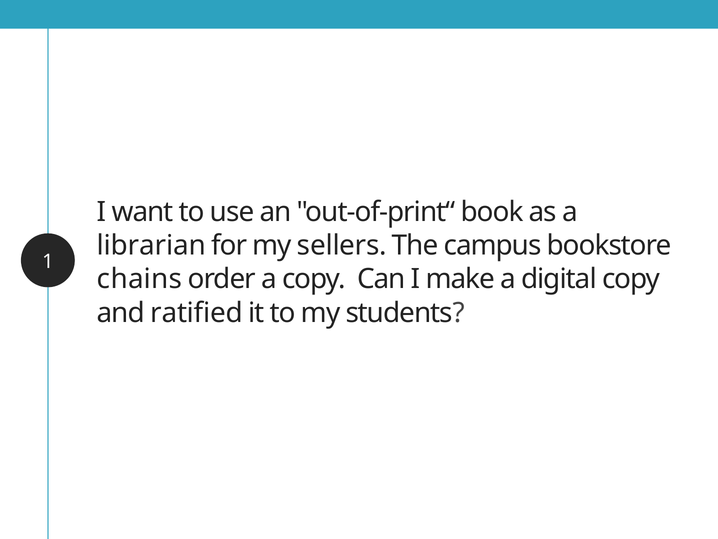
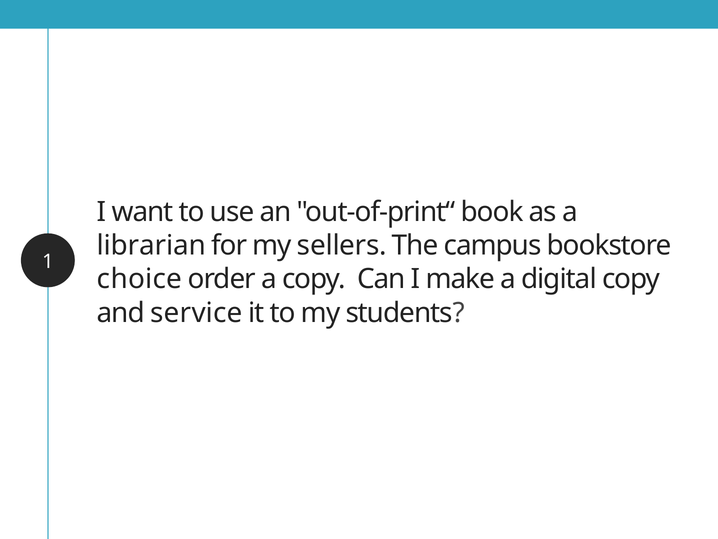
chains: chains -> choice (140, 279)
ratified: ratified -> service (196, 312)
